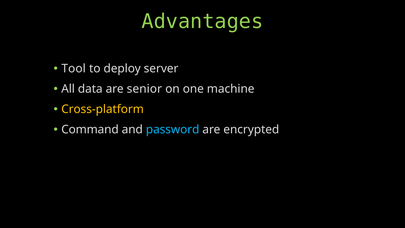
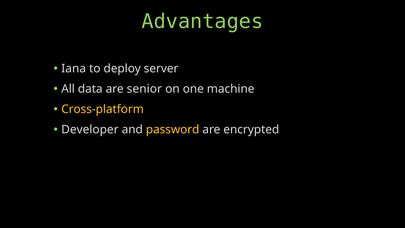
Tool: Tool -> Iana (74, 69)
Command: Command -> Developer (90, 130)
password colour: light blue -> yellow (173, 130)
